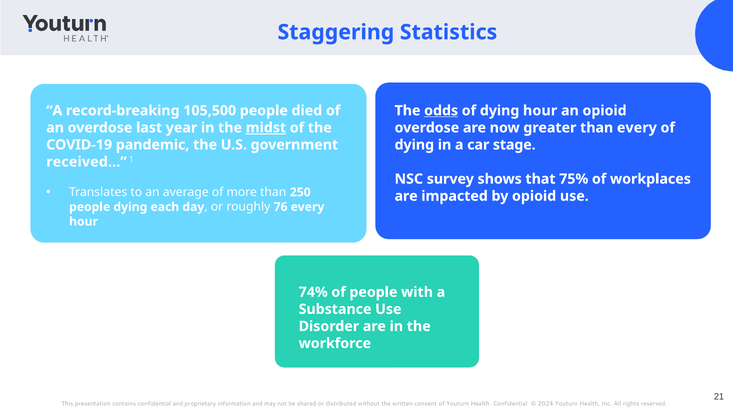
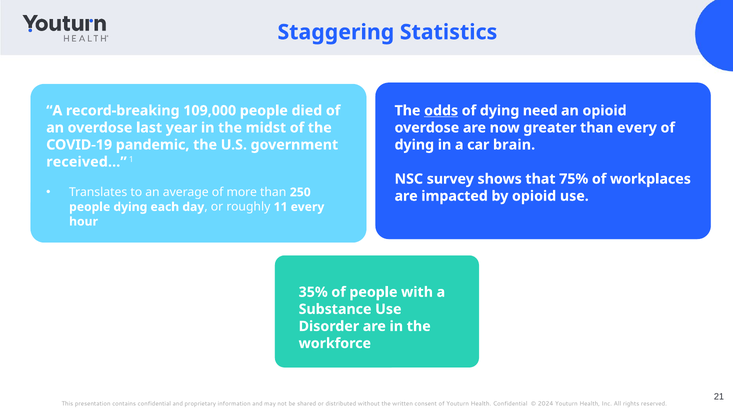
105,500: 105,500 -> 109,000 (210, 111)
dying hour: hour -> need (540, 111)
midst underline: present -> none (266, 128)
stage: stage -> brain (514, 145)
76: 76 -> 11 (281, 207)
74%: 74% -> 35% (313, 292)
